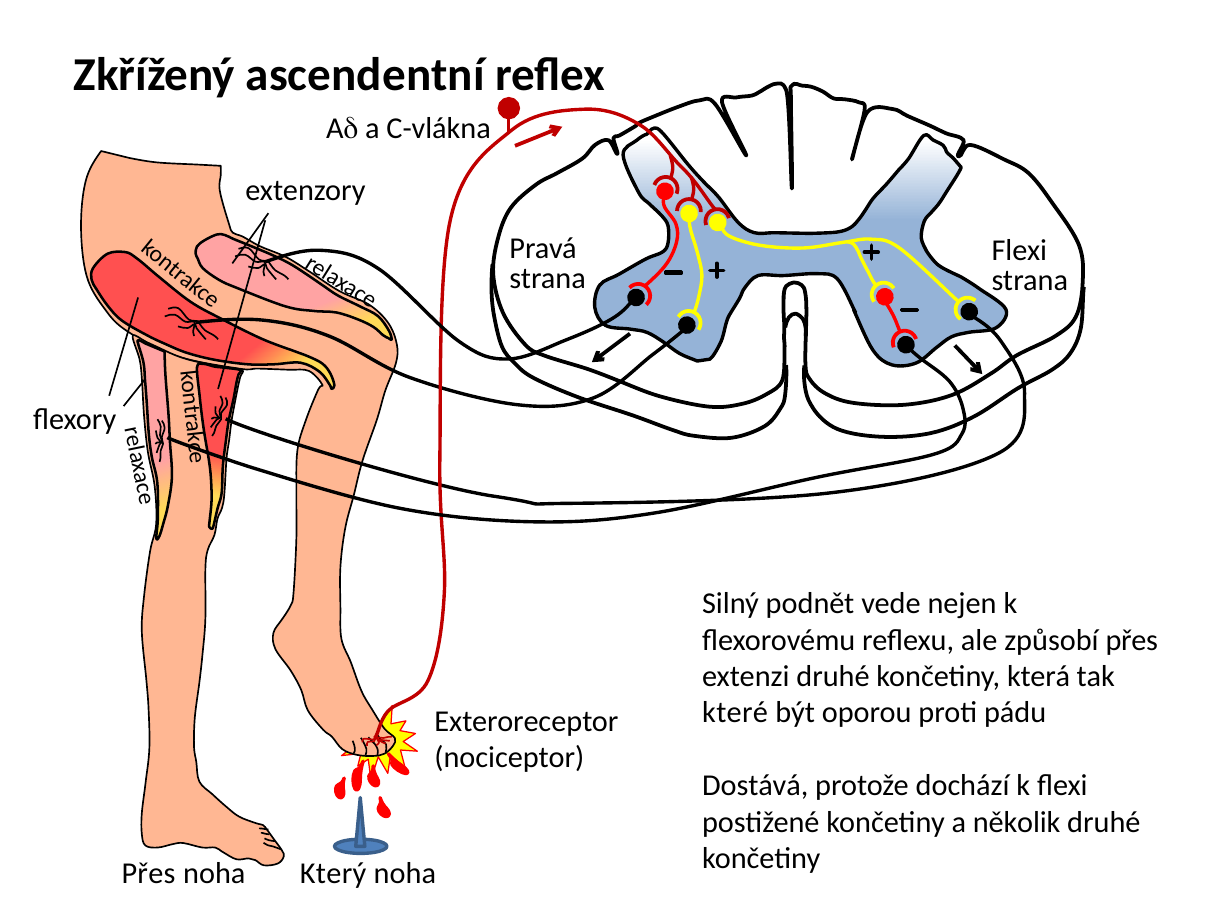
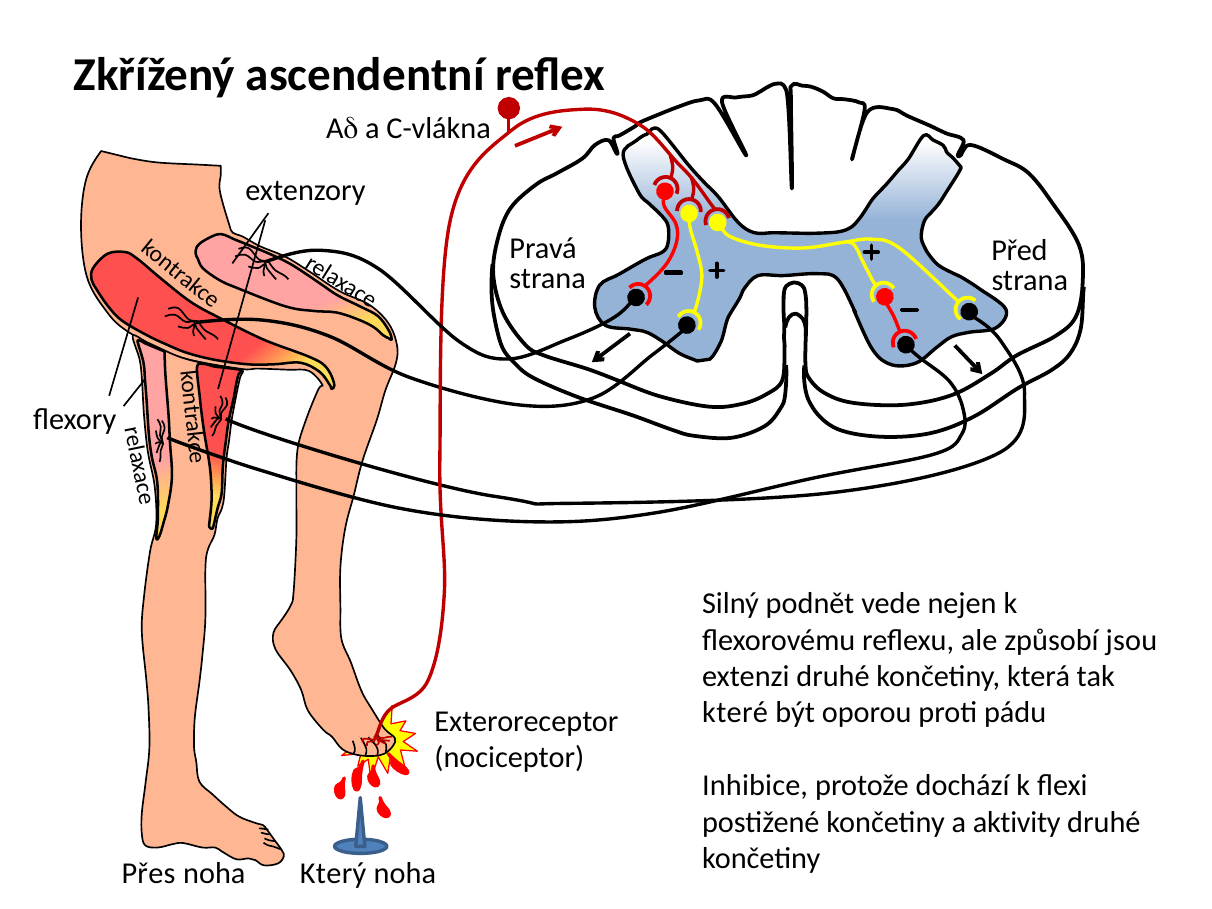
Flexi: Flexi -> Před (1019, 250)
způsobí přes: přes -> jsou (1131, 640)
Dostává: Dostává -> Inhibice (755, 786)
několik: několik -> aktivity (1017, 822)
